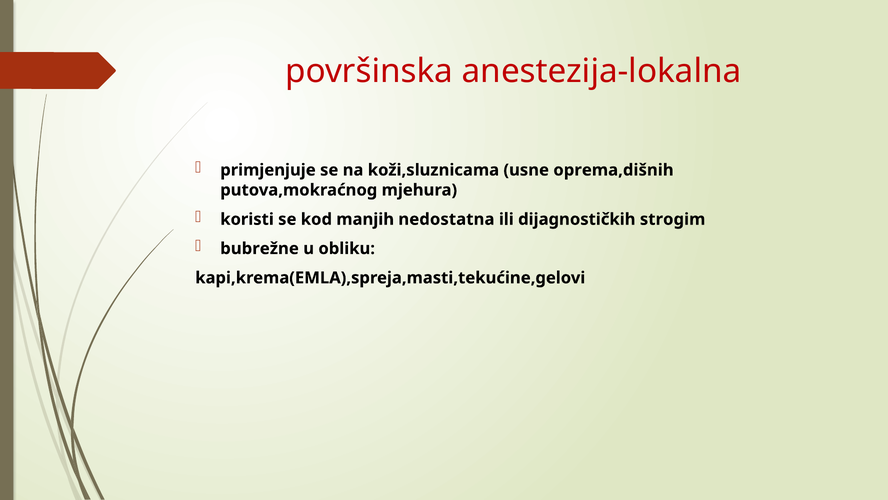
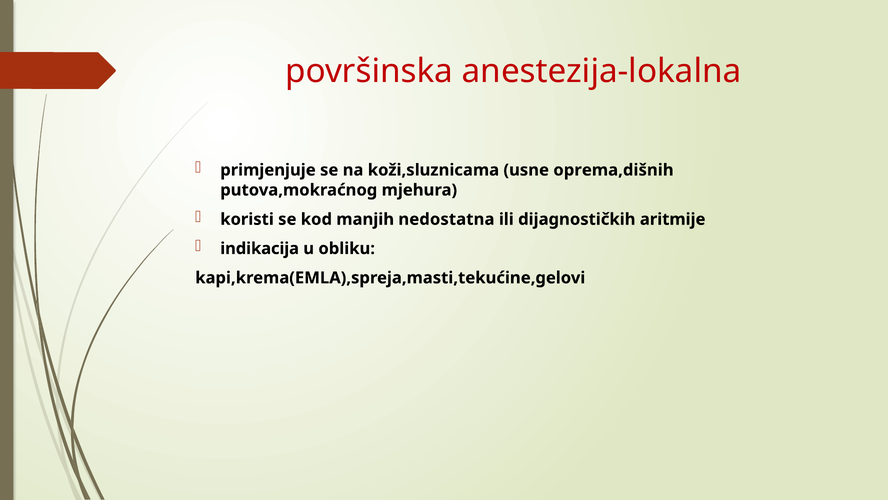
strogim: strogim -> aritmije (673, 219)
bubrežne: bubrežne -> indikacija (260, 248)
